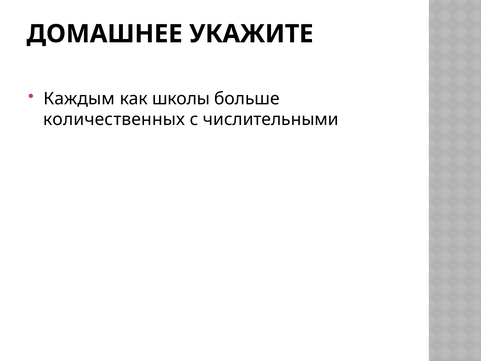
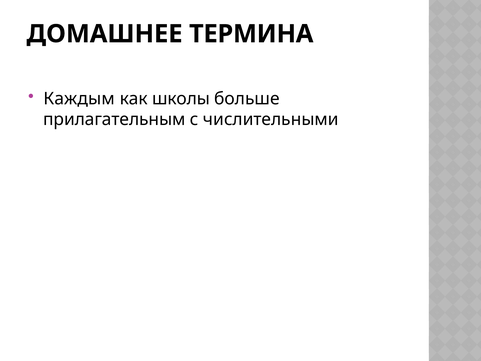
УКАЖИТЕ: УКАЖИТЕ -> ТЕРМИНА (251, 34)
количественных: количественных -> прилагательным (114, 119)
